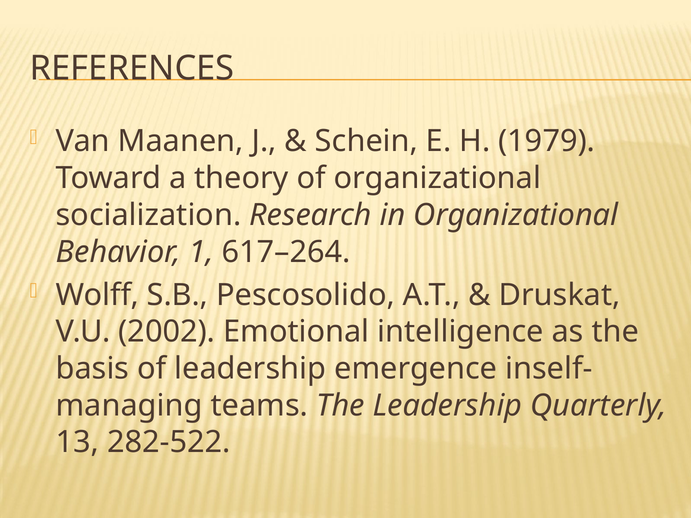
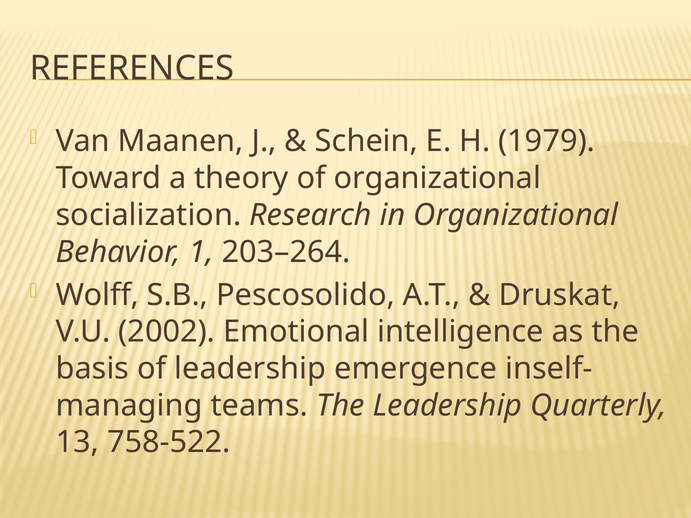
617–264: 617–264 -> 203–264 (286, 252)
282-522: 282-522 -> 758-522 (169, 442)
